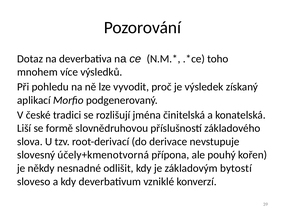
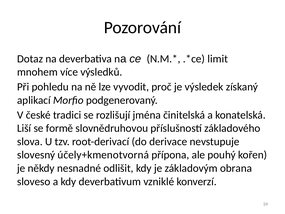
toho: toho -> limit (218, 59)
bytostí: bytostí -> obrana (236, 168)
